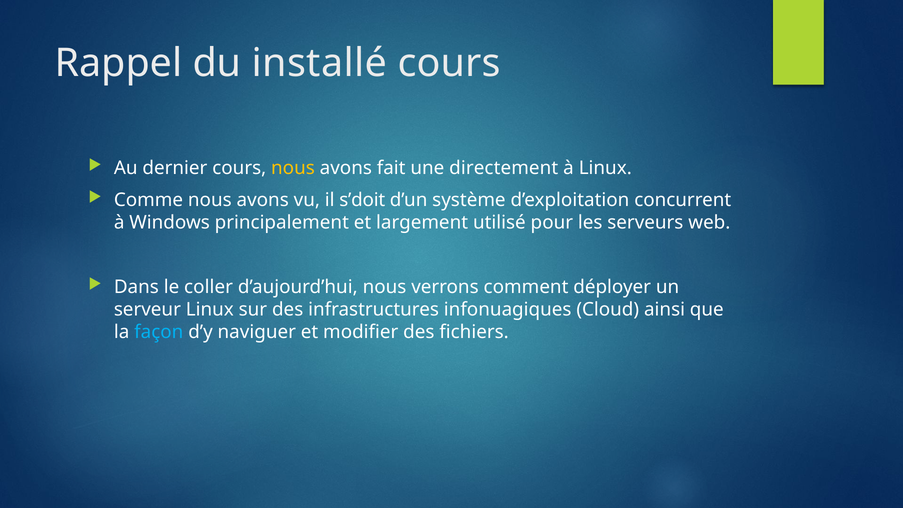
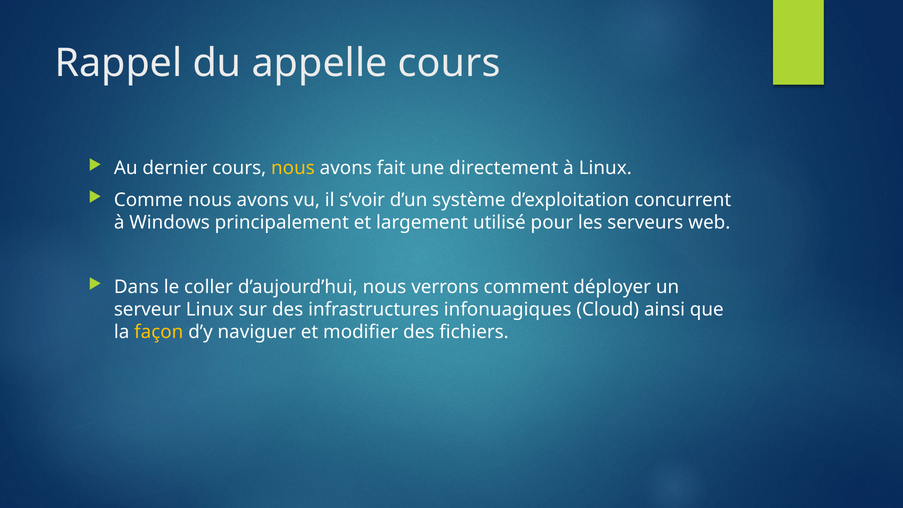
installé: installé -> appelle (320, 63)
s’doit: s’doit -> s’voir (362, 200)
façon colour: light blue -> yellow (159, 332)
